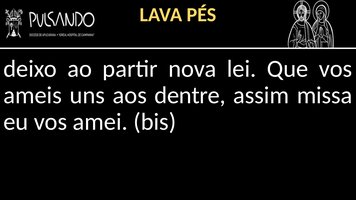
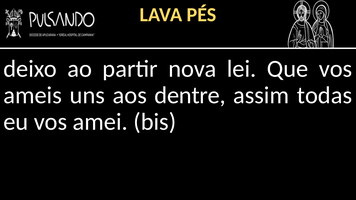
missa: missa -> todas (325, 95)
